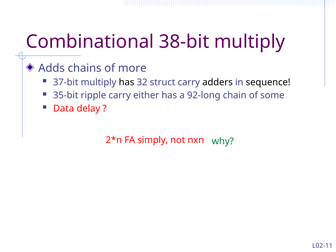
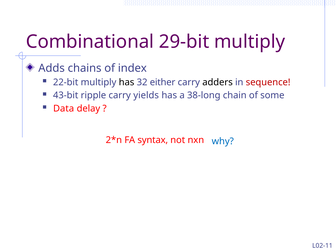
38-bit: 38-bit -> 29-bit (184, 42)
more: more -> index (132, 68)
37-bit: 37-bit -> 22-bit (66, 82)
struct: struct -> either (163, 82)
sequence colour: black -> red (268, 82)
35-bit: 35-bit -> 43-bit (66, 95)
either: either -> yields (146, 95)
92-long: 92-long -> 38-long (204, 95)
simply: simply -> syntax (153, 140)
why colour: green -> blue (223, 141)
